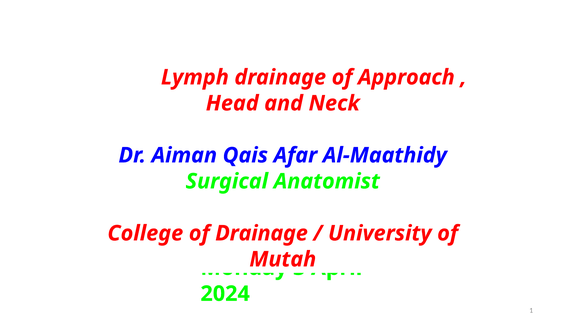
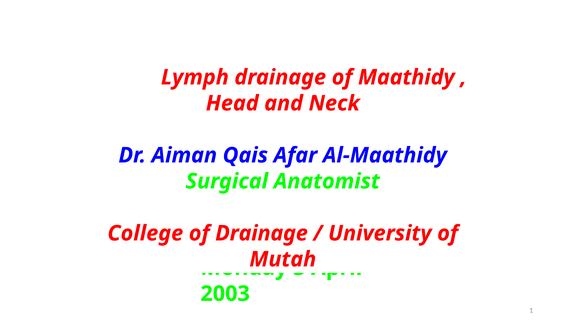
Approach: Approach -> Maathidy (406, 77)
2024: 2024 -> 2003 (225, 293)
